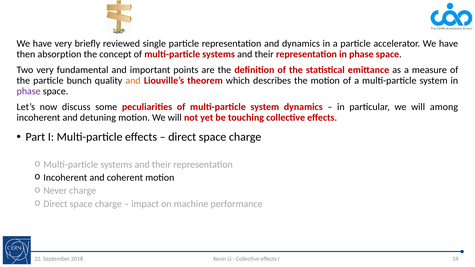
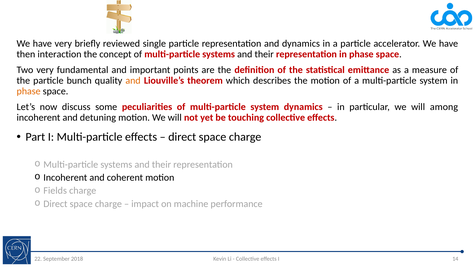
absorption: absorption -> interaction (59, 54)
phase colour: purple -> orange (29, 91)
Never: Never -> Fields (55, 191)
